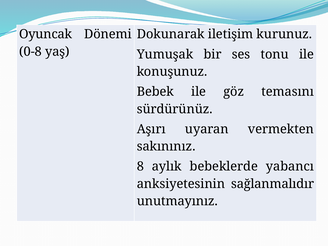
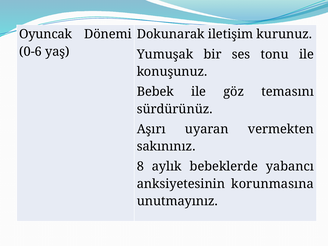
0-8: 0-8 -> 0-6 (31, 52)
sağlanmalıdır: sağlanmalıdır -> korunmasına (273, 184)
